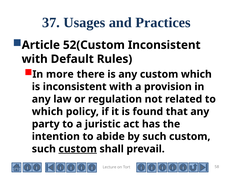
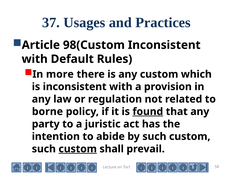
52(Custom: 52(Custom -> 98(Custom (94, 45)
which: which -> borne (47, 111)
found underline: none -> present (148, 111)
